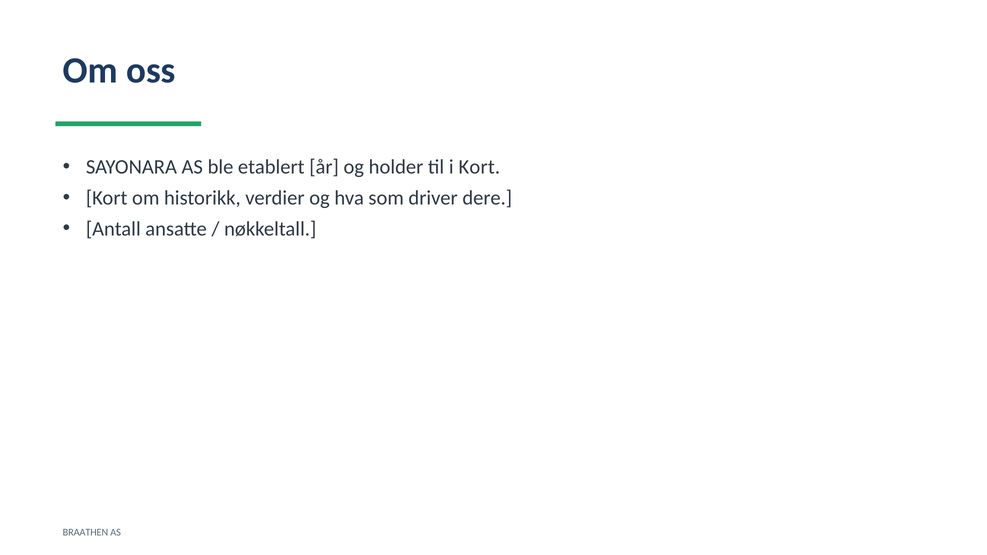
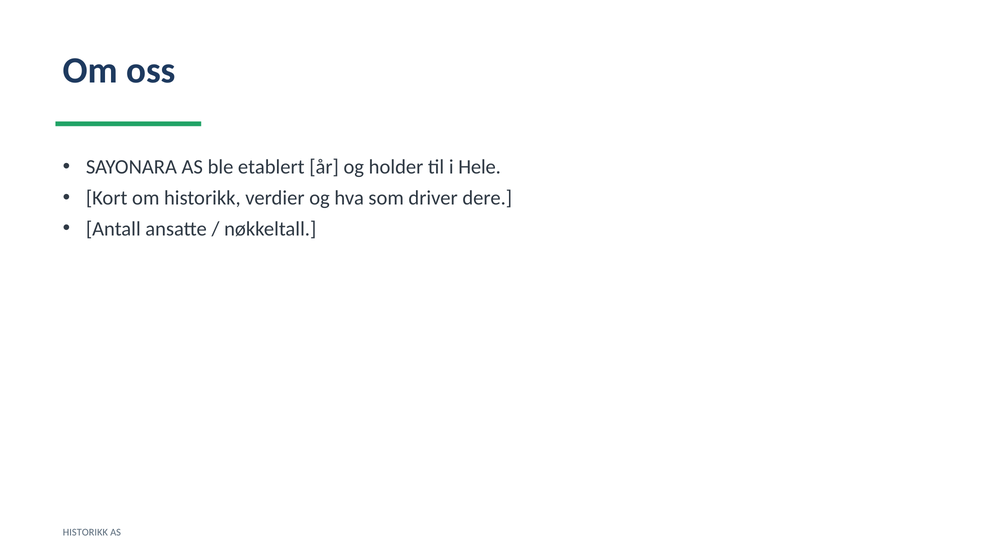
i Kort: Kort -> Hele (480, 167)
BRAATHEN: BRAATHEN -> HISTORIKK (85, 533)
